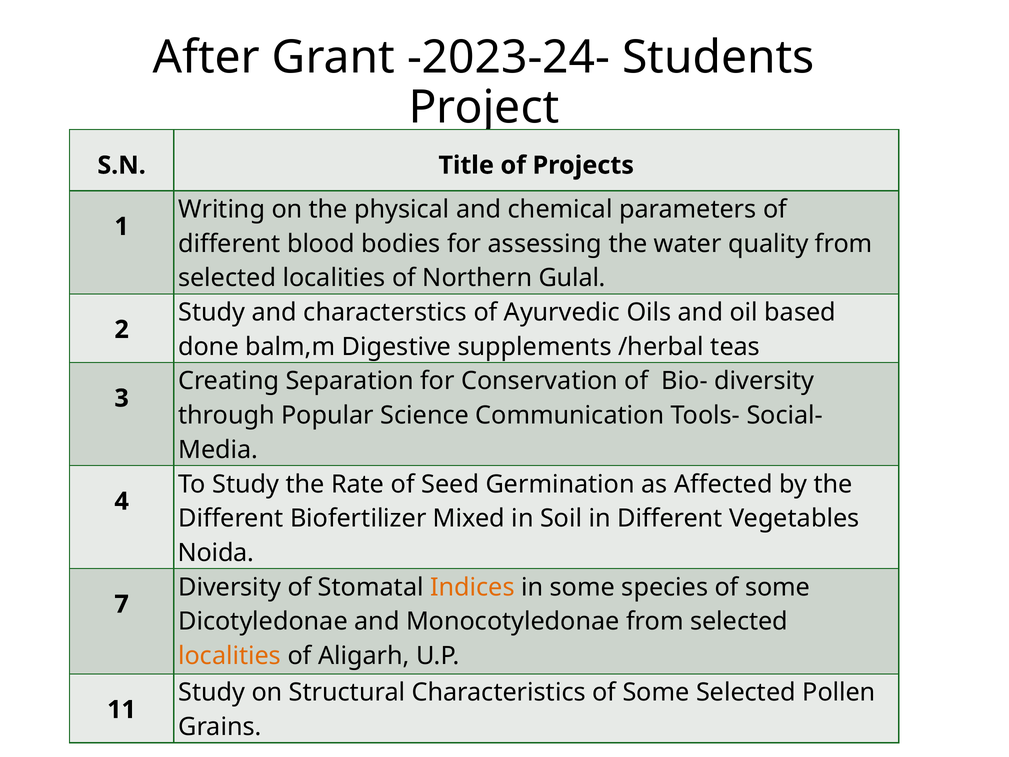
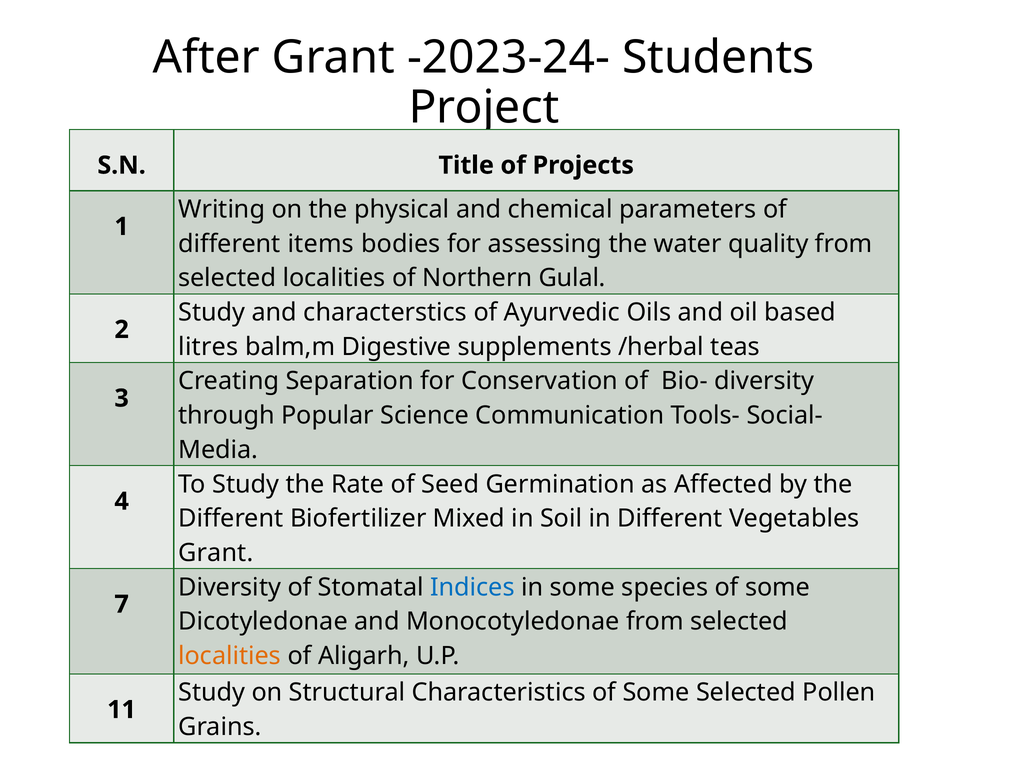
blood: blood -> items (321, 244)
done: done -> litres (208, 347)
Noida: Noida -> Grant (216, 553)
Indices colour: orange -> blue (473, 587)
